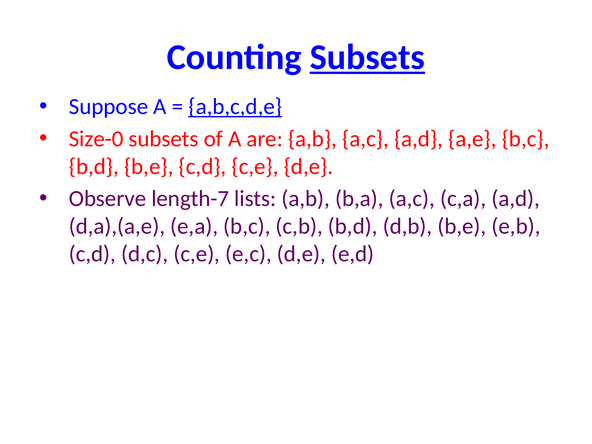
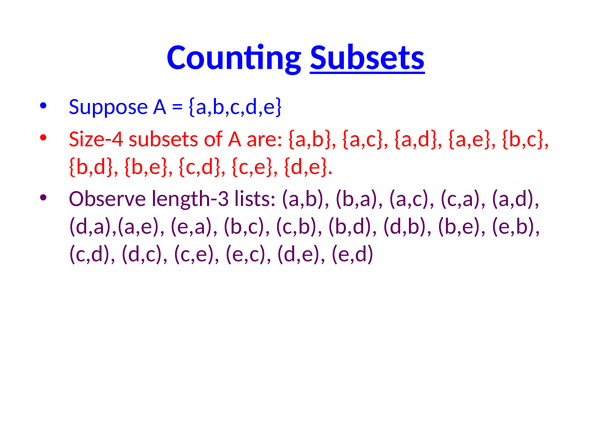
a,b,c,d,e underline: present -> none (235, 107)
Size-0: Size-0 -> Size-4 (96, 139)
length-7: length-7 -> length-3 (190, 199)
